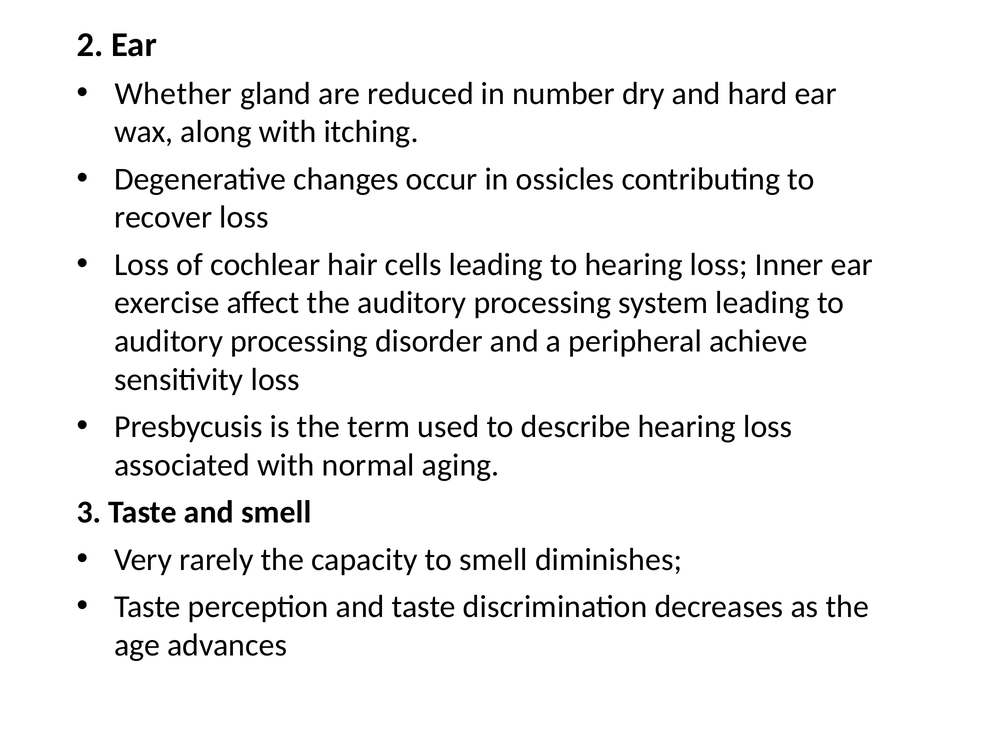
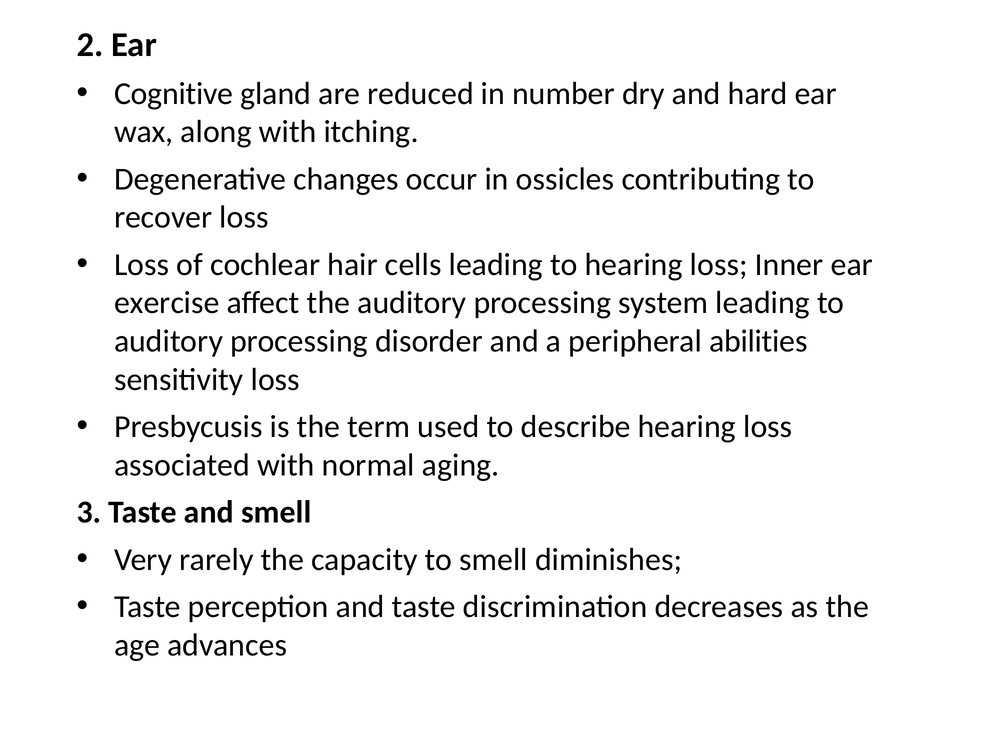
Whether: Whether -> Cognitive (174, 94)
achieve: achieve -> abilities (758, 341)
